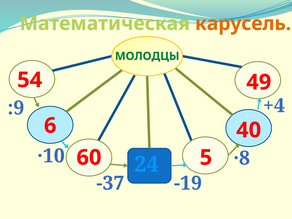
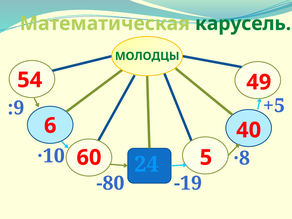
карусель colour: orange -> green (243, 24)
+4: +4 -> +5 (274, 106)
-37: -37 -> -80 (110, 183)
